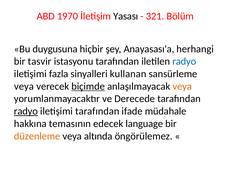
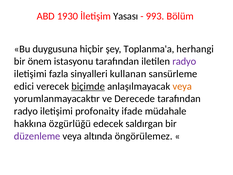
1970: 1970 -> 1930 (68, 16)
321: 321 -> 993 (155, 16)
Anayasası'a: Anayasası'a -> Toplanma'a (149, 49)
tasvir: tasvir -> önem (40, 61)
radyo colour: blue -> purple (184, 61)
veya: veya -> edici (24, 86)
radyo underline: present -> none (26, 111)
iletişimi tarafından: tarafından -> profonaity (97, 111)
temasının: temasının -> özgürlüğü (70, 123)
language: language -> saldırgan (144, 123)
düzenleme colour: orange -> purple (37, 136)
